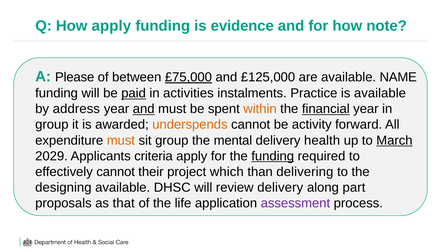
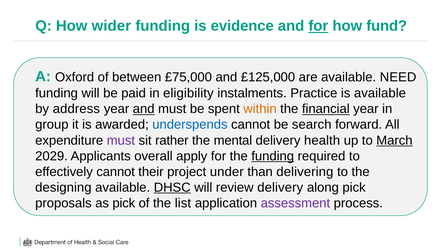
How apply: apply -> wider (111, 26)
for underline: none -> present (318, 26)
note: note -> fund (387, 26)
Please: Please -> Oxford (75, 77)
£75,000 underline: present -> none (188, 77)
NAME: NAME -> NEED (398, 77)
paid underline: present -> none (134, 93)
activities: activities -> eligibility (188, 93)
underspends colour: orange -> blue (190, 124)
activity: activity -> search (312, 124)
must colour: orange -> purple (121, 140)
sit group: group -> rather (172, 140)
criteria: criteria -> overall (153, 156)
which: which -> under (227, 171)
DHSC underline: none -> present (172, 187)
along part: part -> pick (354, 187)
as that: that -> pick (124, 203)
life: life -> list (183, 203)
